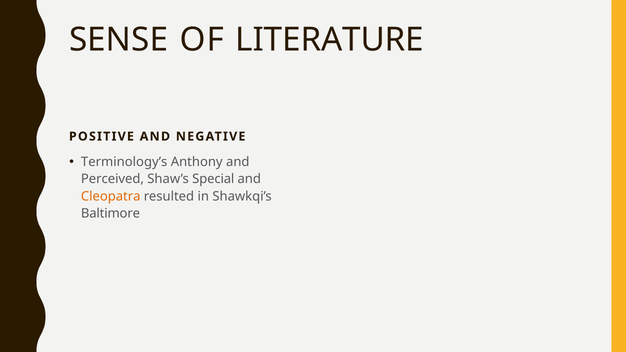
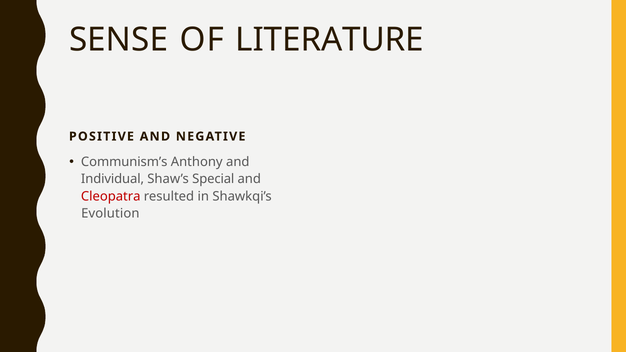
Terminology’s: Terminology’s -> Communism’s (124, 162)
Perceived: Perceived -> Individual (112, 179)
Cleopatra colour: orange -> red (111, 196)
Baltimore: Baltimore -> Evolution (110, 214)
